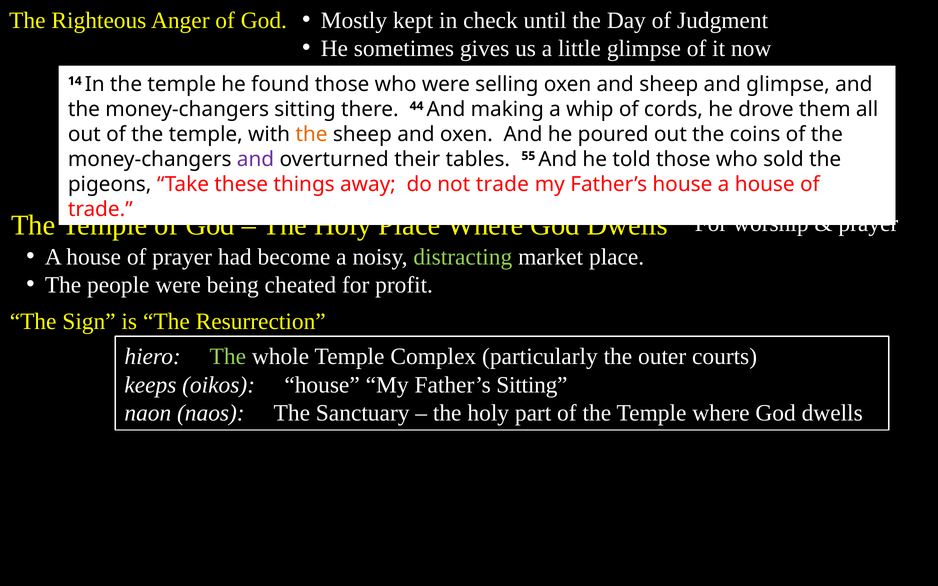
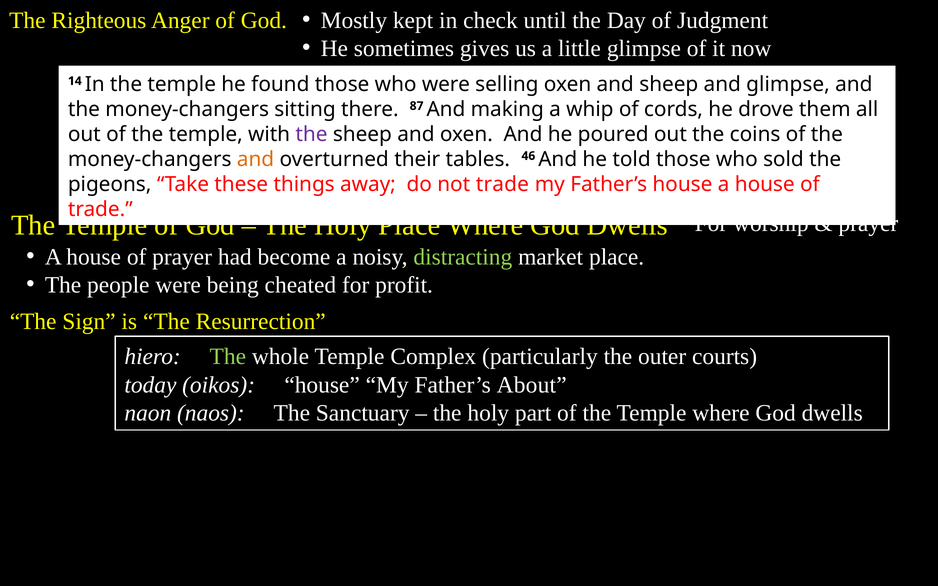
44: 44 -> 87 (417, 106)
the colour: orange -> purple (312, 134)
and colour: purple -> orange (256, 159)
55: 55 -> 46 (528, 156)
keeps: keeps -> today (150, 385)
Father’s Sitting: Sitting -> About (532, 385)
